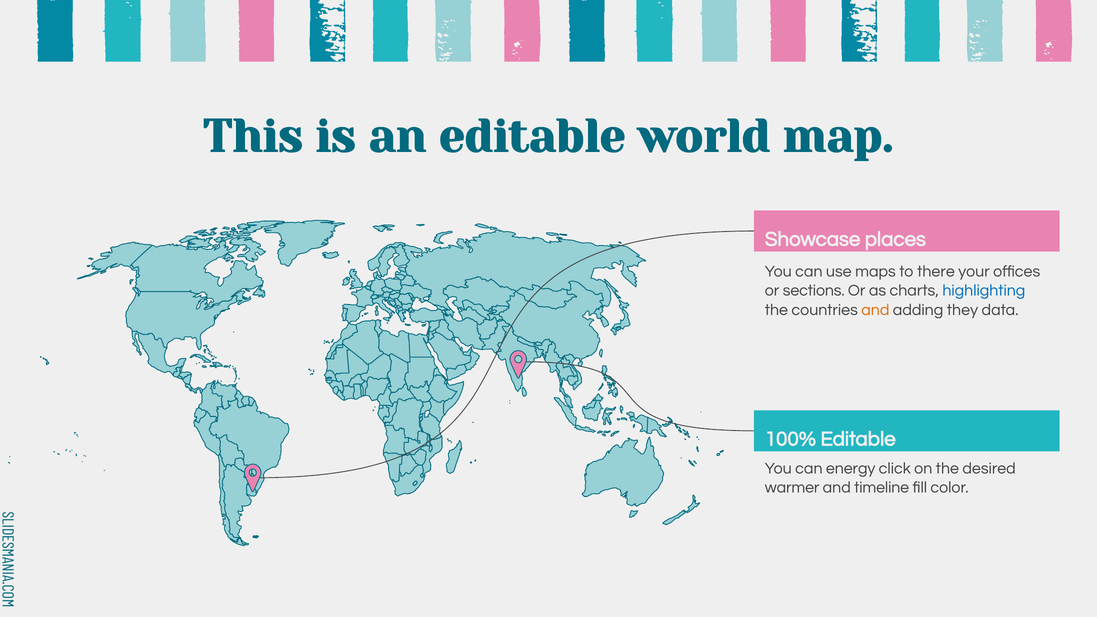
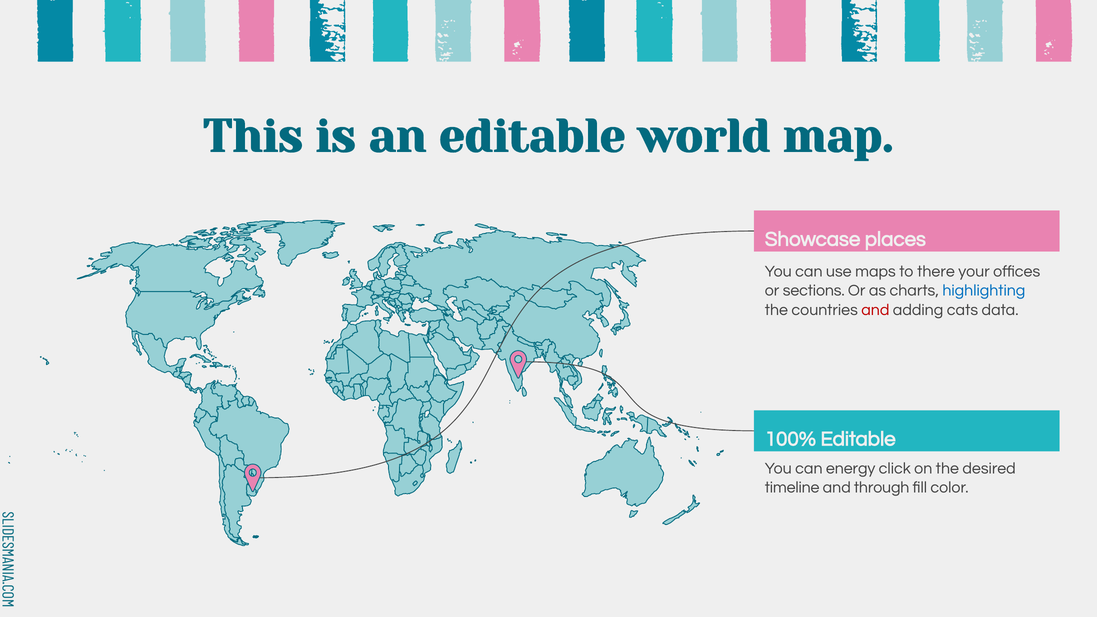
and colour: orange -> red (875, 310)
they: they -> cats (962, 310)
warmer: warmer -> timeline (792, 488)
timeline: timeline -> through (882, 488)
